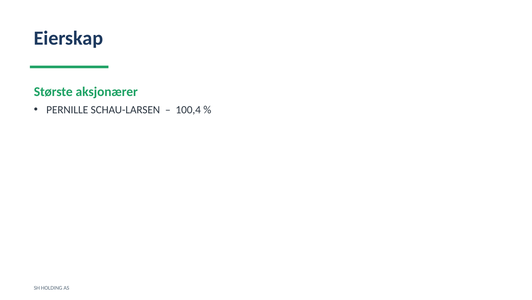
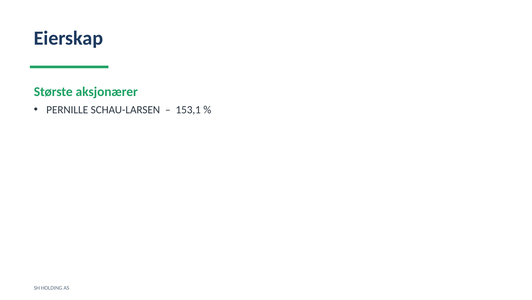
100,4: 100,4 -> 153,1 (188, 109)
